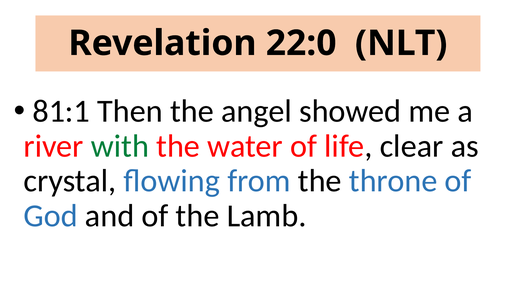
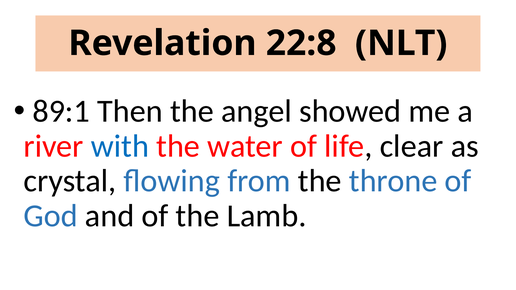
22:0: 22:0 -> 22:8 (301, 43)
81:1: 81:1 -> 89:1 (61, 111)
with colour: green -> blue (120, 146)
